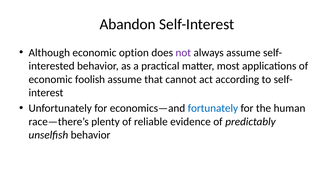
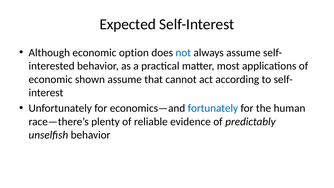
Abandon: Abandon -> Expected (128, 24)
not colour: purple -> blue (183, 53)
foolish: foolish -> shown (90, 79)
